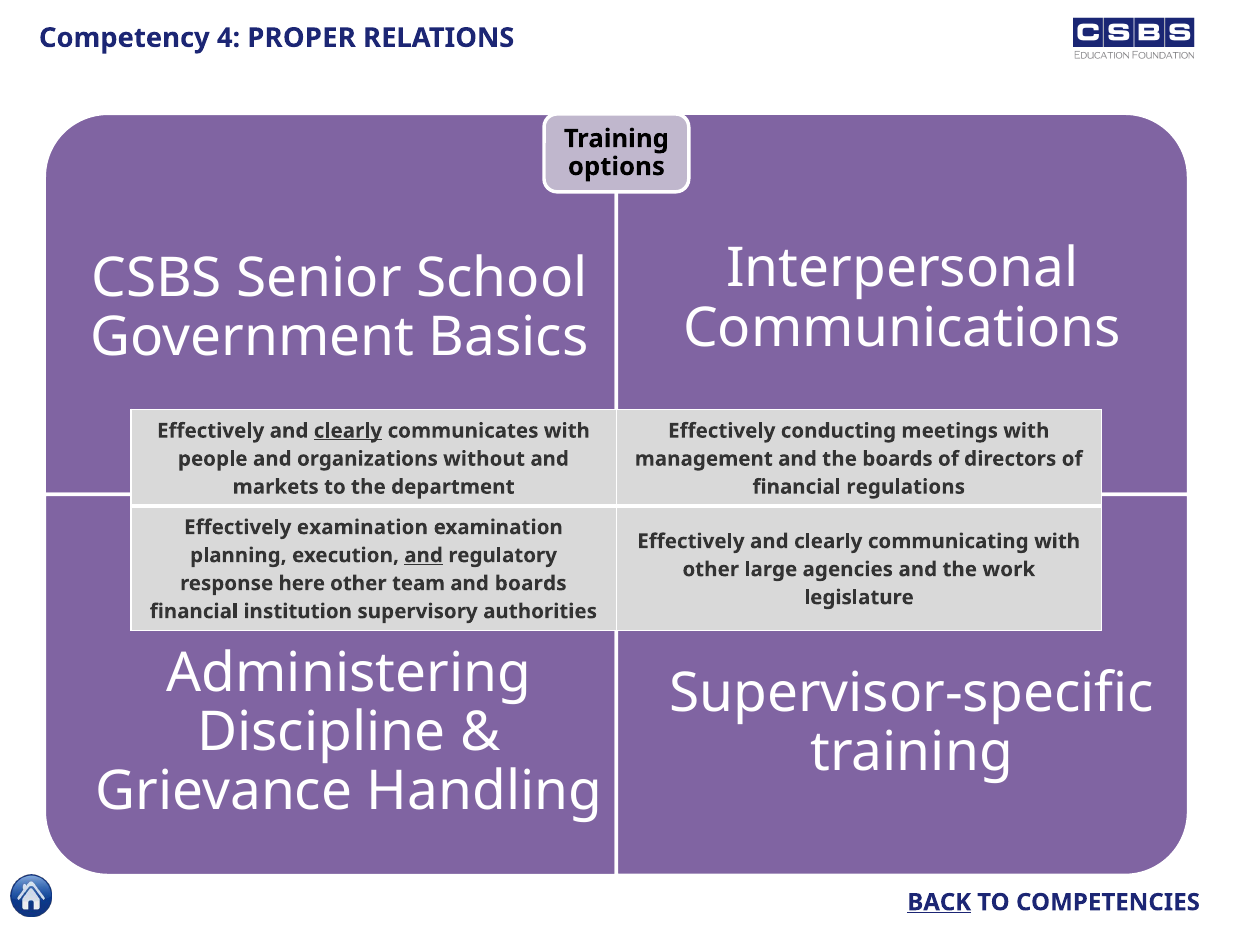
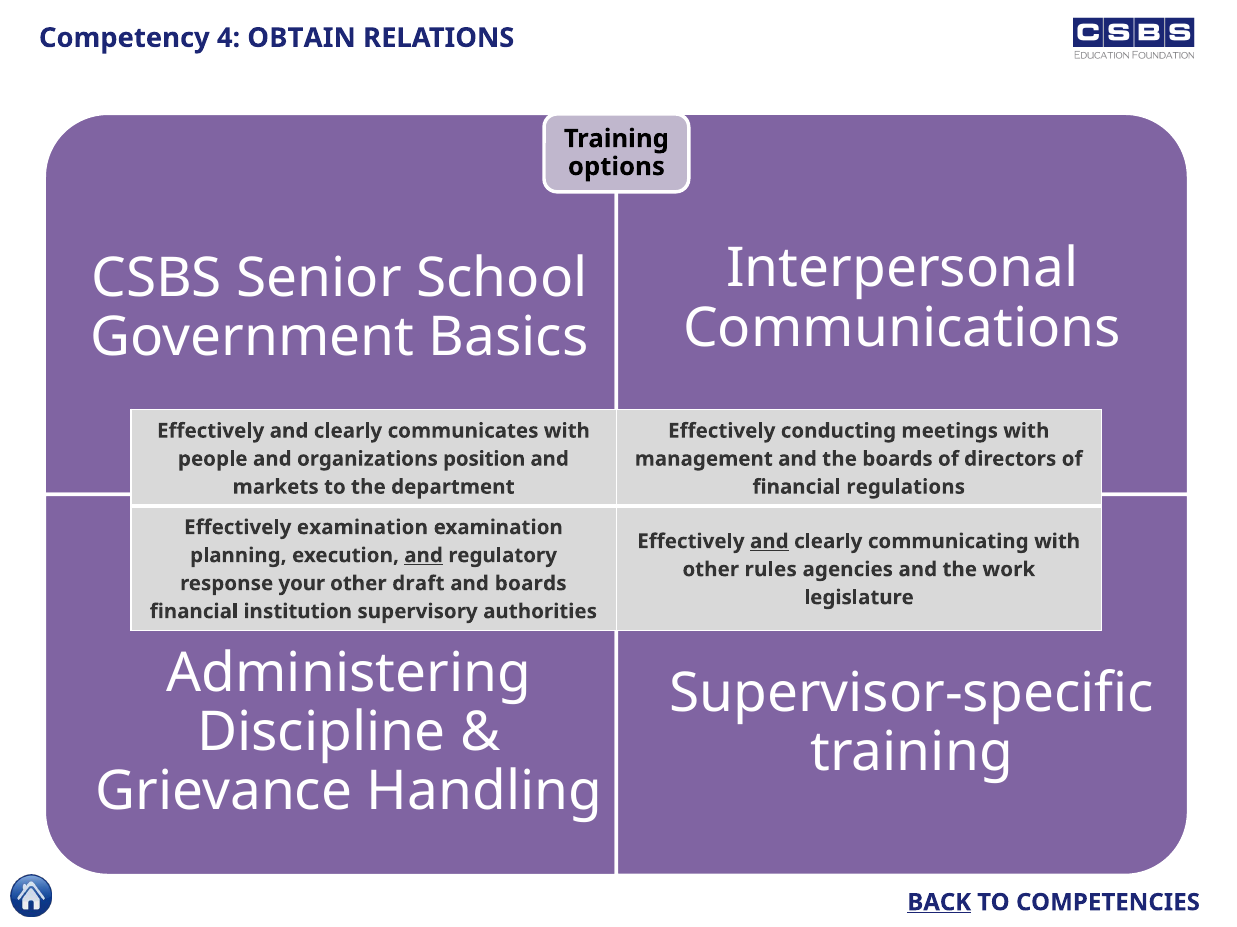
PROPER: PROPER -> OBTAIN (302, 38)
clearly underline: present -> none (348, 431)
without: without -> position (484, 459)
and underline: none -> present (769, 542)
large: large -> rules (771, 570)
here: here -> your (302, 584)
team: team -> draft (418, 584)
